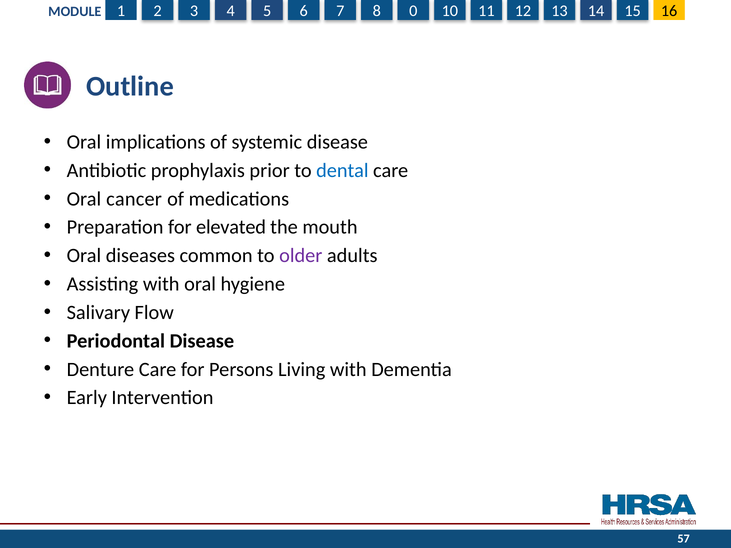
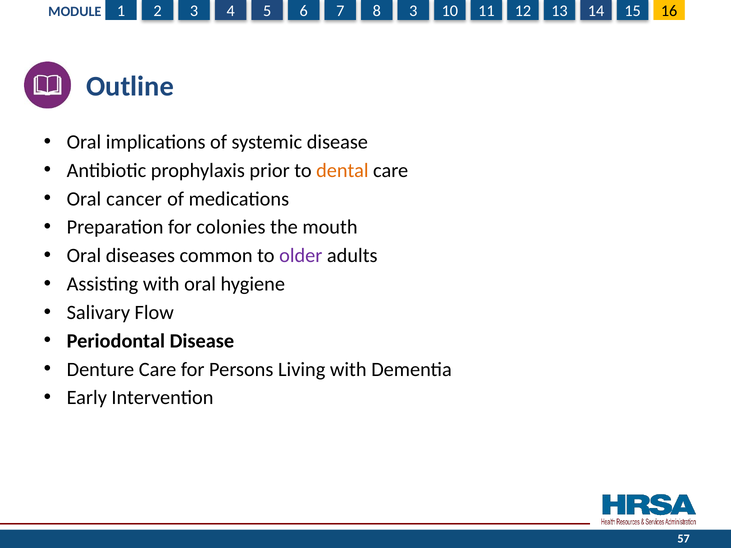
0: 0 -> 3 (413, 11)
dental colour: blue -> orange (342, 170)
elevated: elevated -> colonies (231, 227)
